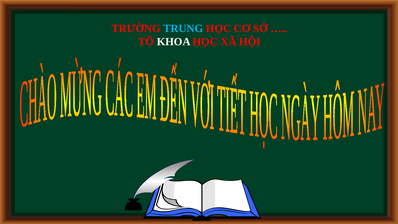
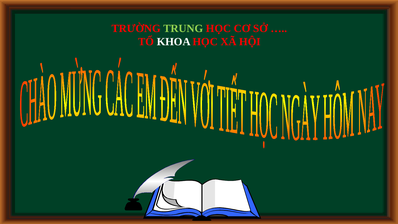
TRUNG colour: light blue -> light green (183, 28)
